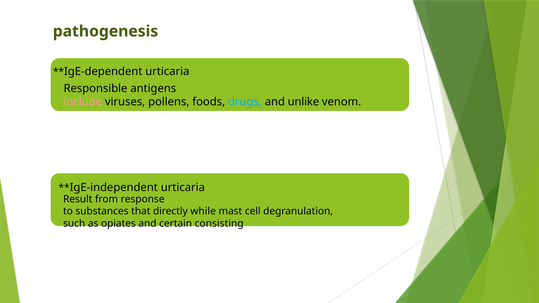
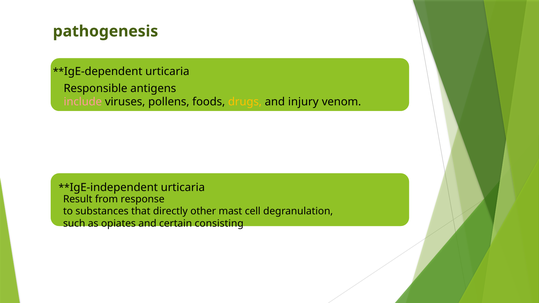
drugs colour: light blue -> yellow (245, 102)
unlike: unlike -> injury (303, 102)
while: while -> other (203, 211)
